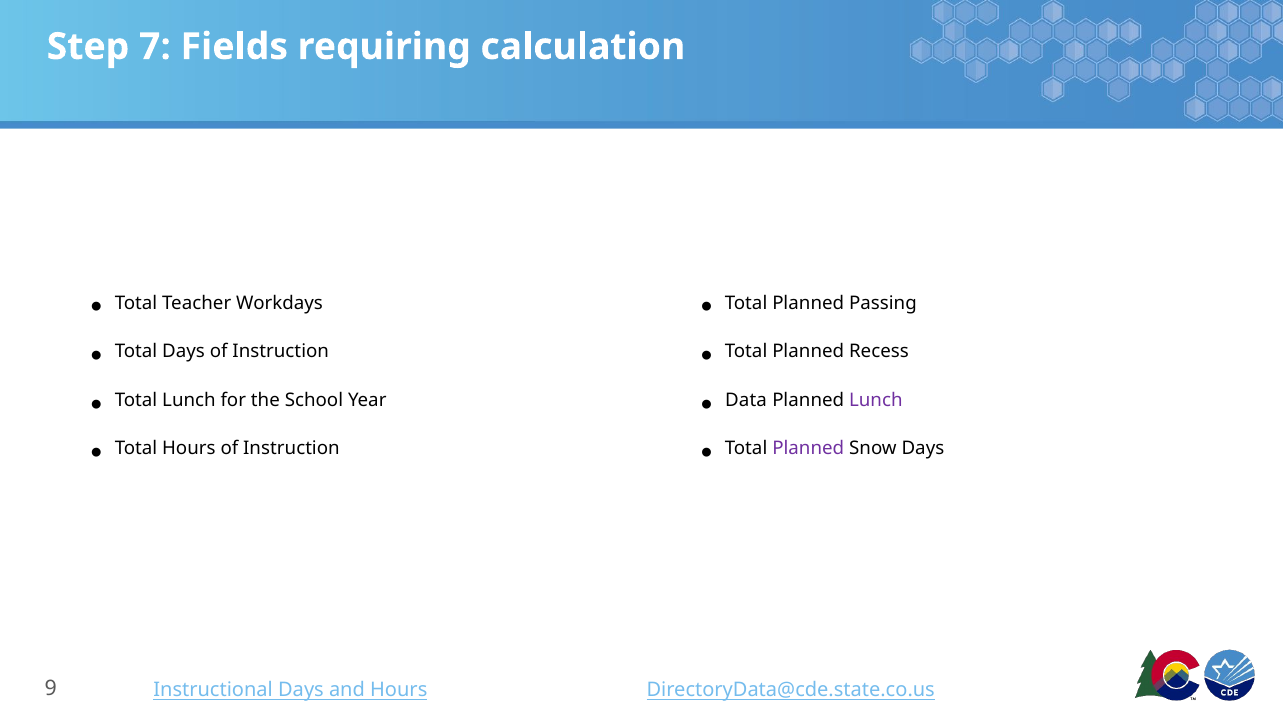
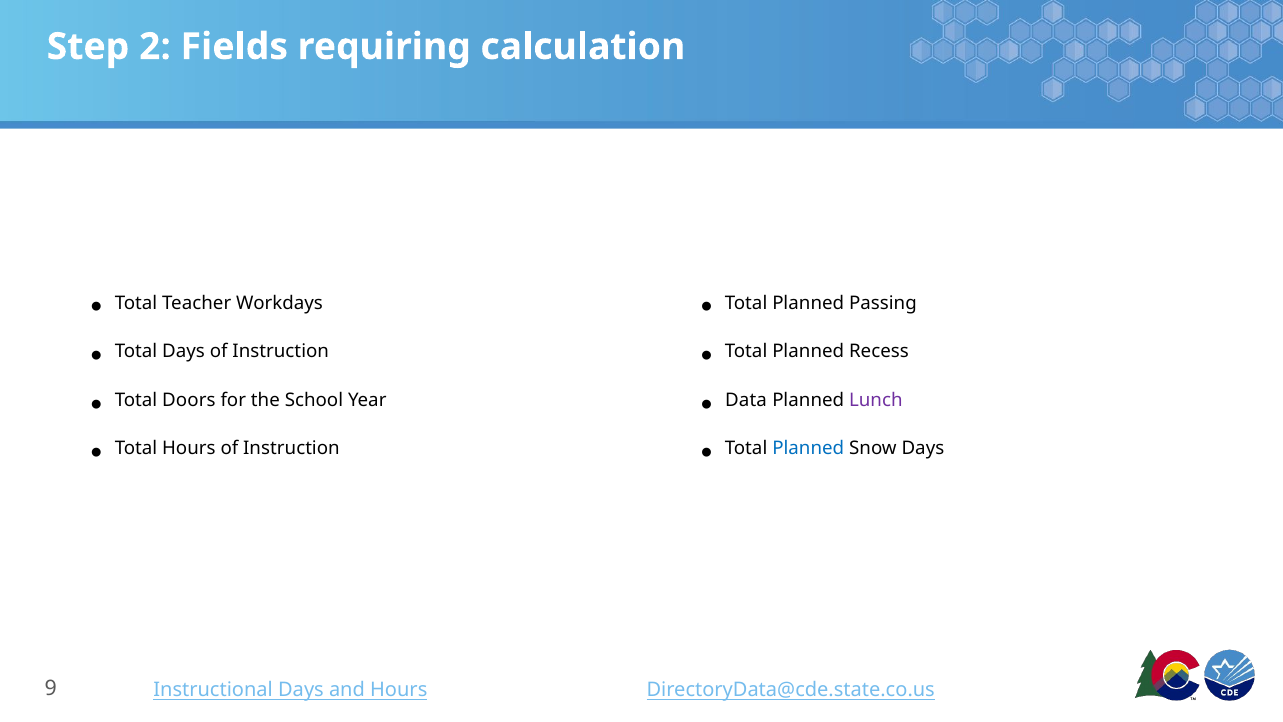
7: 7 -> 2 (155, 47)
Total Lunch: Lunch -> Doors (189, 400)
Planned colour: purple -> blue (808, 449)
